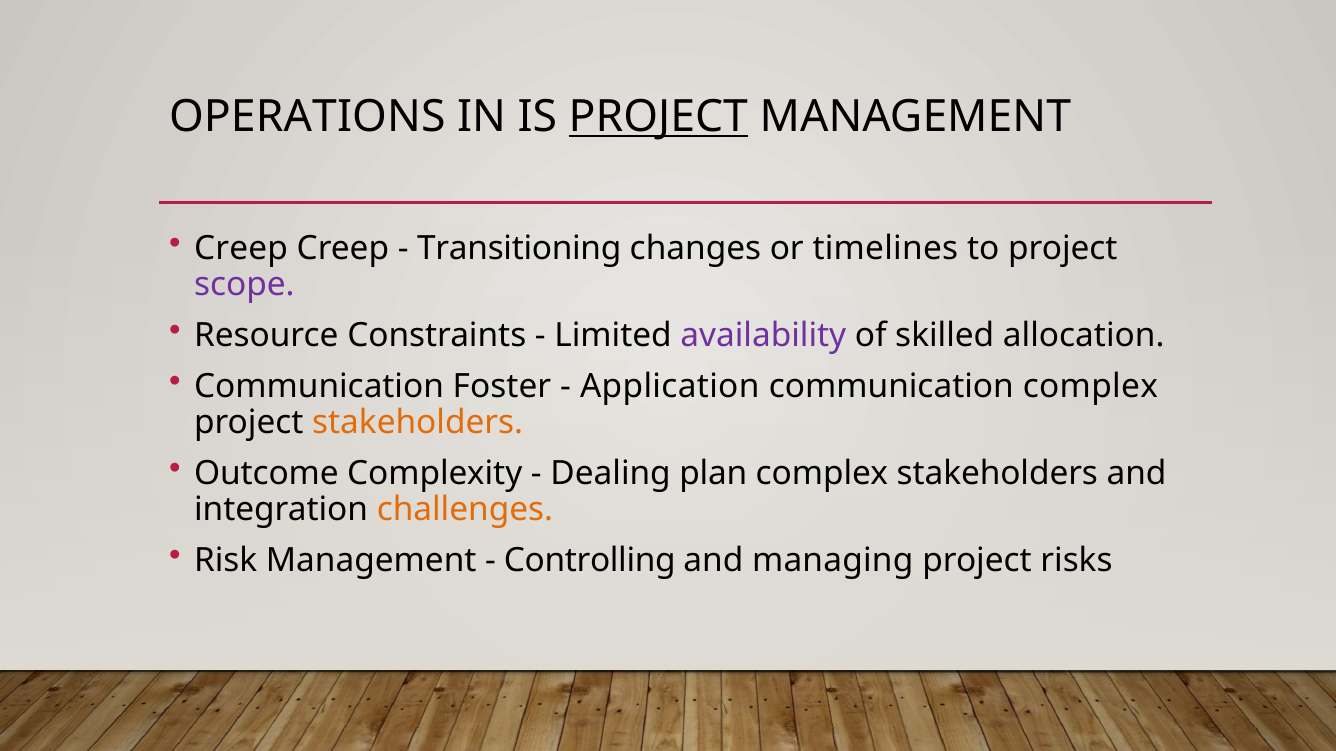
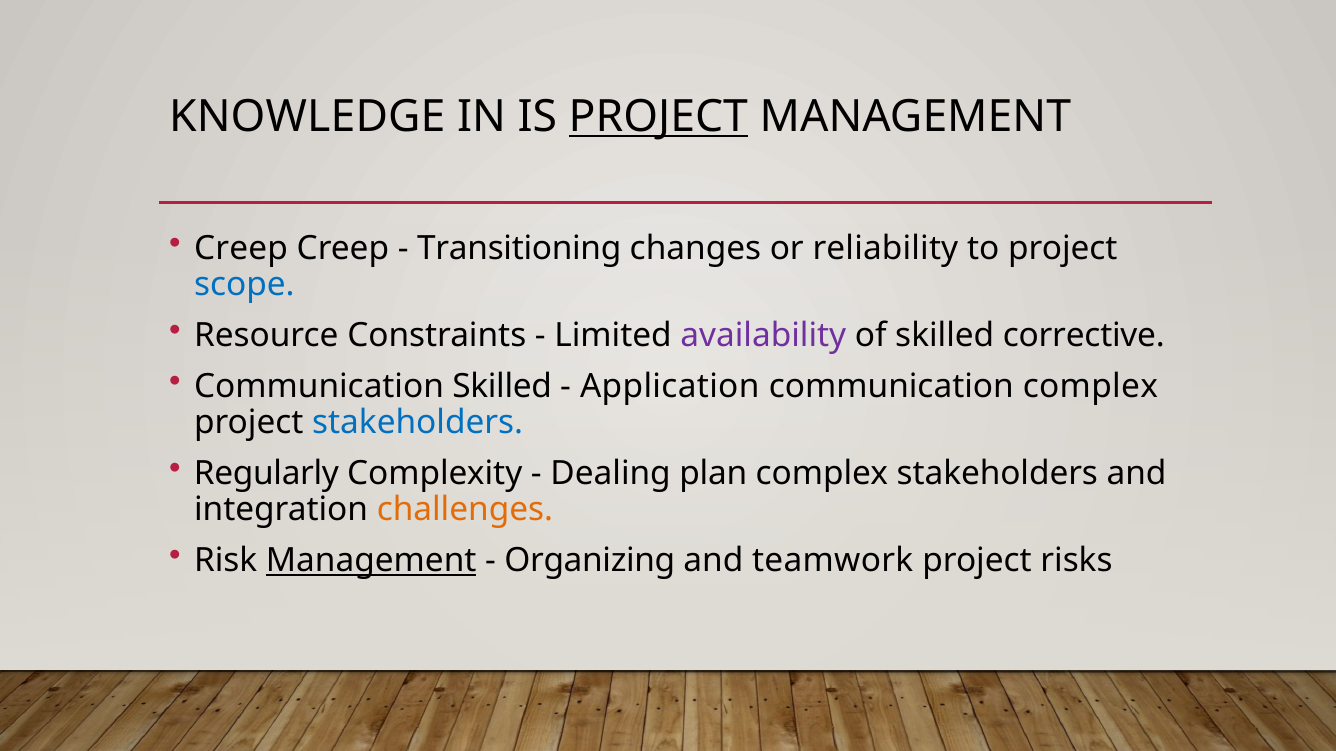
OPERATIONS: OPERATIONS -> KNOWLEDGE (307, 117)
timelines: timelines -> reliability (885, 248)
scope colour: purple -> blue (244, 284)
allocation: allocation -> corrective (1084, 335)
Communication Foster: Foster -> Skilled (502, 386)
stakeholders colour: orange -> blue (418, 422)
Outcome: Outcome -> Regularly (266, 474)
Management underline: none -> present (371, 561)
Controlling: Controlling -> Organizing (590, 561)
managing: managing -> teamwork (833, 561)
